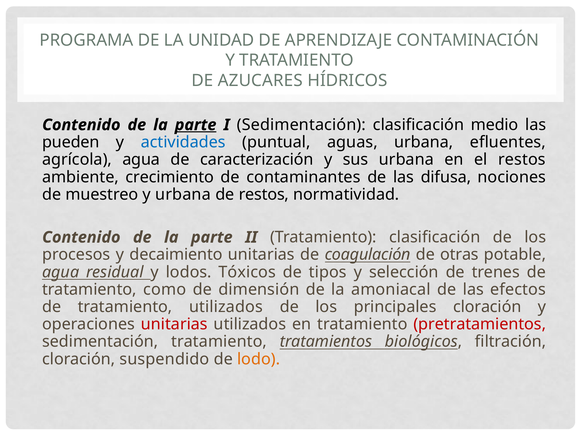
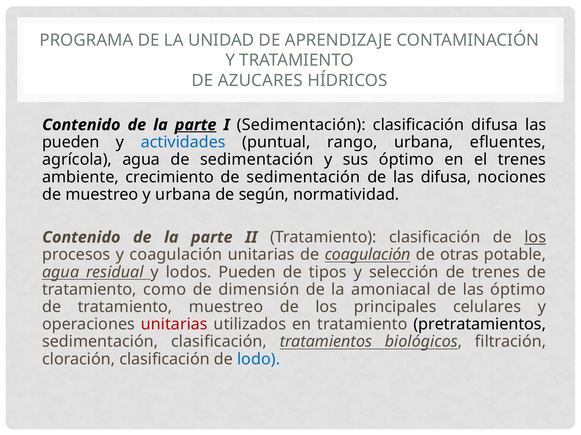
clasificación medio: medio -> difusa (495, 125)
aguas: aguas -> rango (352, 143)
caracterización: caracterización -> sedimentación (257, 160)
sus urbana: urbana -> óptimo (406, 160)
el restos: restos -> trenes (522, 160)
contaminantes: contaminantes -> sedimentación (303, 177)
de restos: restos -> según (264, 195)
los underline: none -> present (535, 238)
y decaimiento: decaimiento -> coagulación (176, 255)
lodos Tóxicos: Tóxicos -> Pueden (247, 273)
las efectos: efectos -> óptimo (518, 290)
tratamiento utilizados: utilizados -> muestreo (226, 307)
principales cloración: cloración -> celulares (487, 307)
pretratamientos colour: red -> black (480, 325)
tratamiento: tratamiento -> clasificación (219, 342)
cloración suspendido: suspendido -> clasificación (165, 360)
lodo colour: orange -> blue (259, 360)
